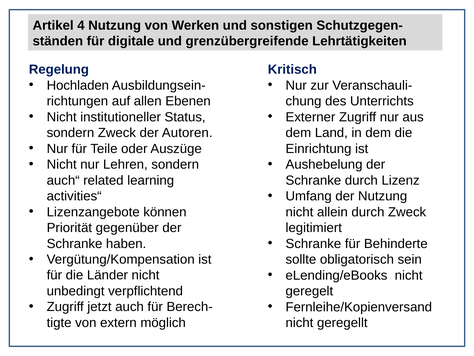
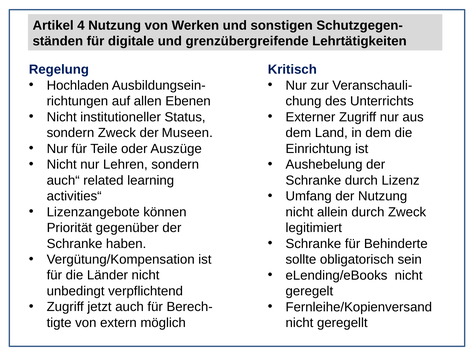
Autoren: Autoren -> Museen (187, 133)
